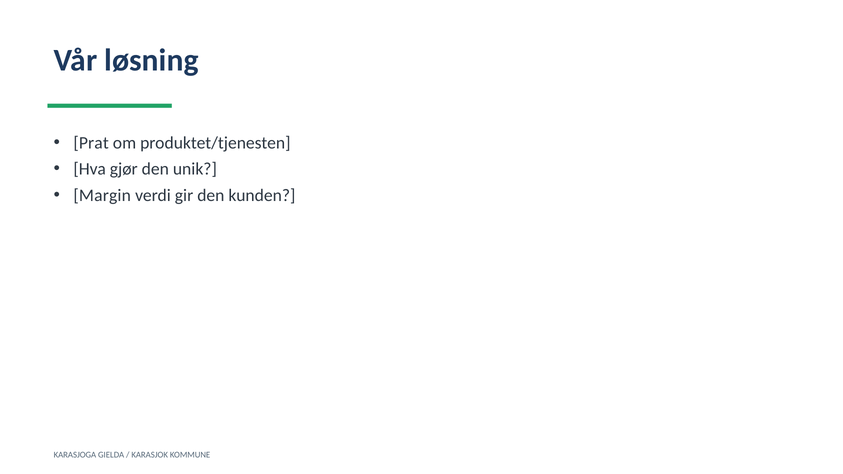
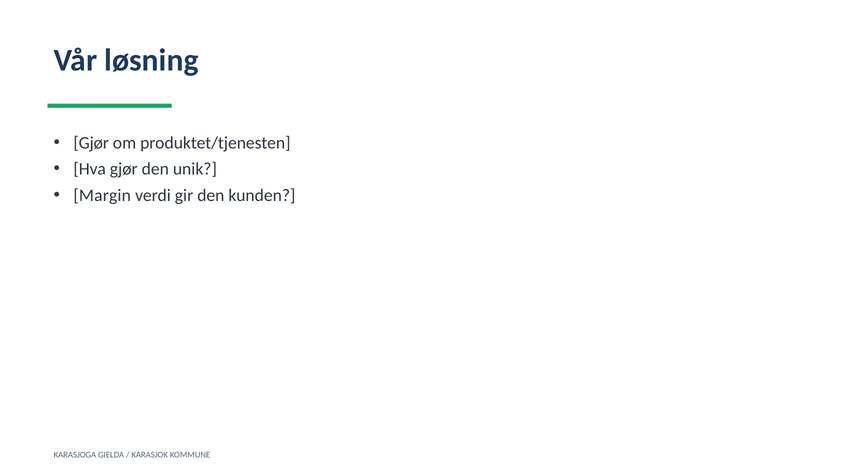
Prat: Prat -> Gjør (91, 143)
